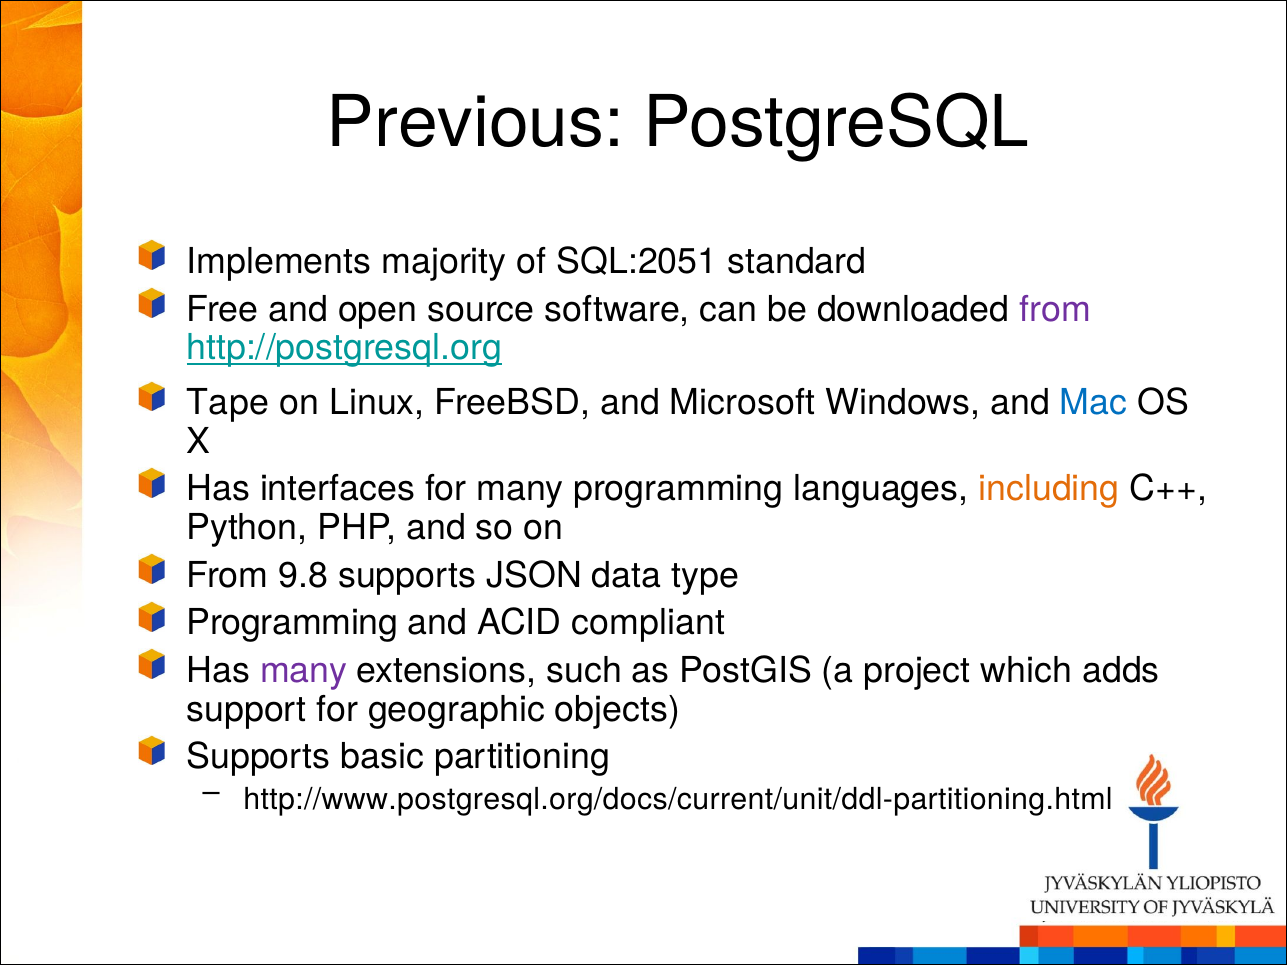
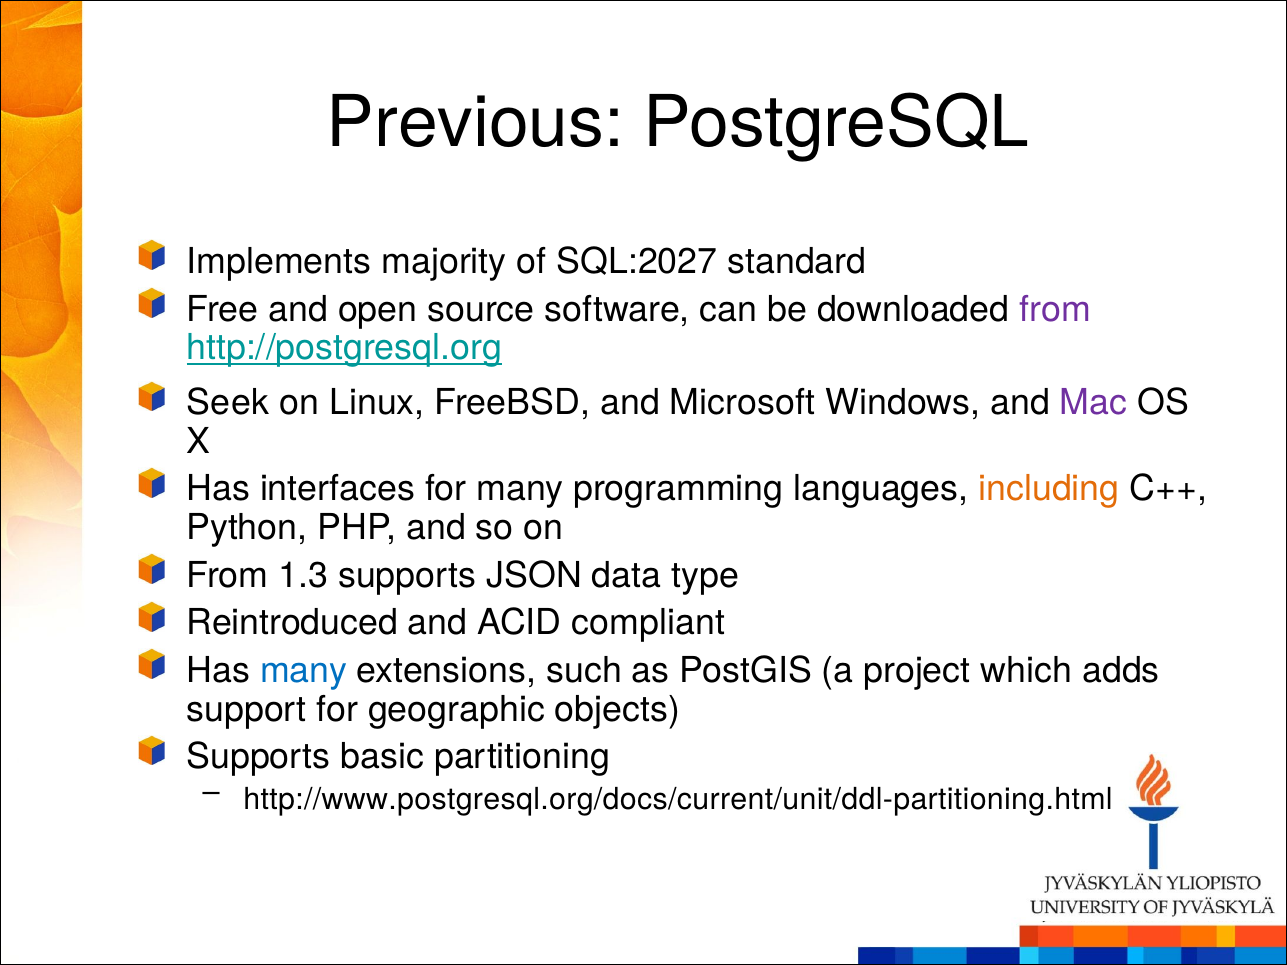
SQL:2051: SQL:2051 -> SQL:2027 (637, 262)
Tape: Tape -> Seek (228, 403)
Mac colour: blue -> purple (1094, 403)
9.8: 9.8 -> 1.3 (303, 576)
Programming: Programming -> Reintroduced (292, 623)
many colour: purple -> blue (303, 671)
